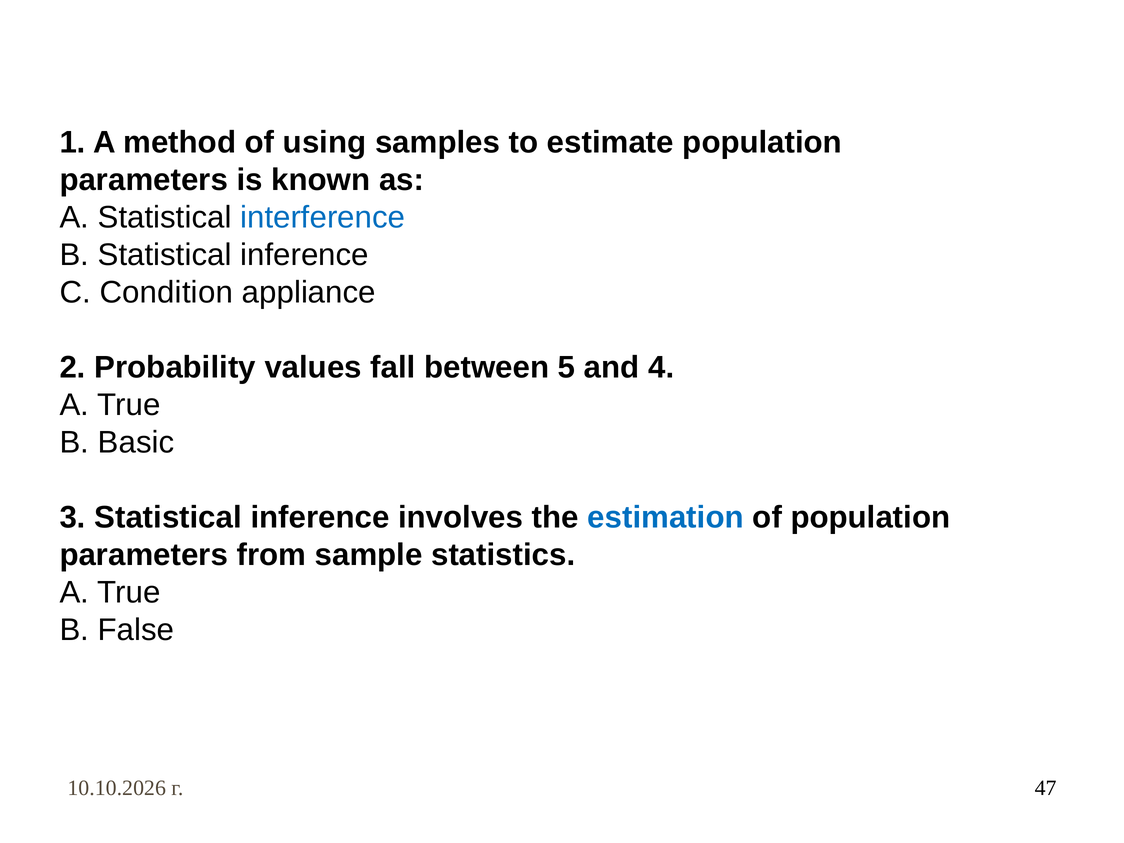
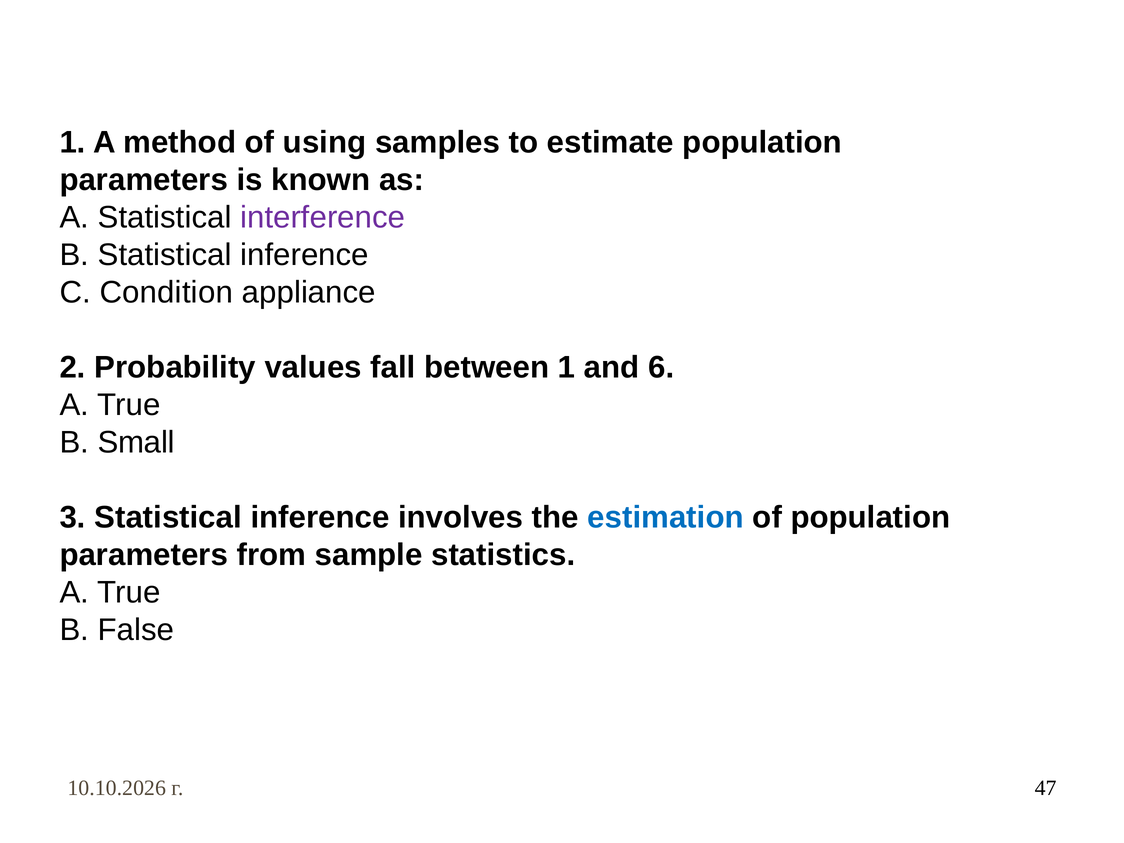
interference colour: blue -> purple (323, 217)
between 5: 5 -> 1 (567, 367)
4: 4 -> 6 (661, 367)
Basic: Basic -> Small (136, 442)
